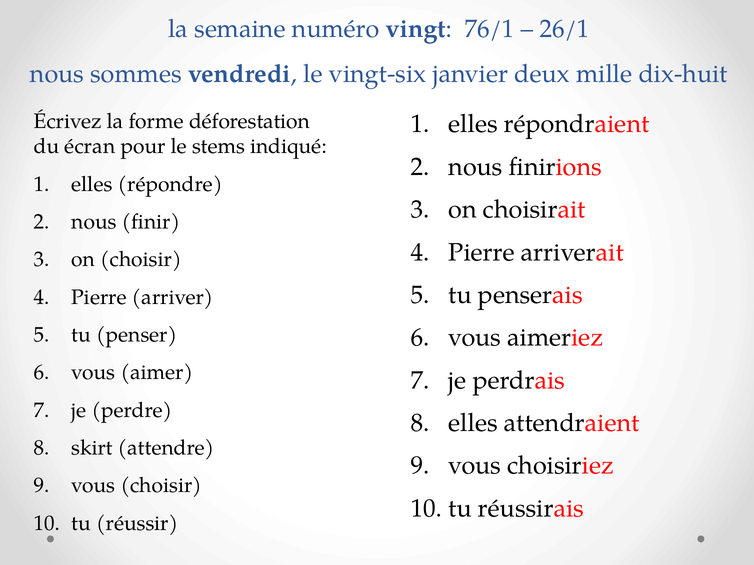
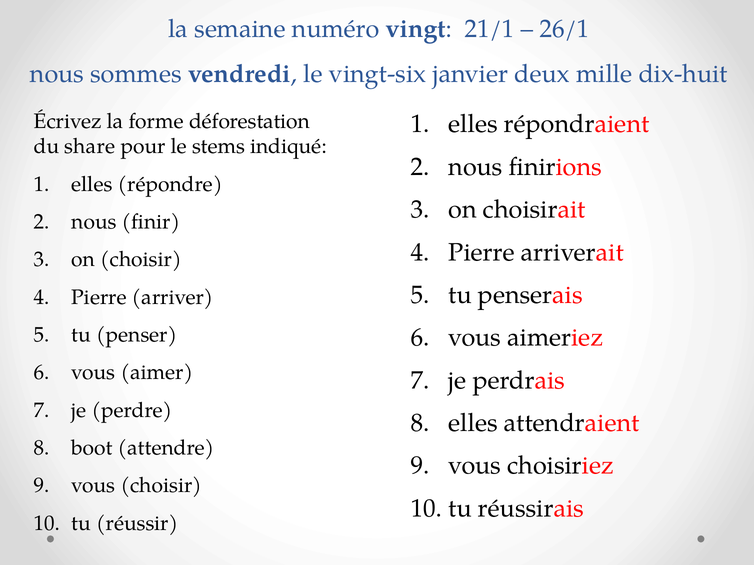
76/1: 76/1 -> 21/1 (490, 29)
écran: écran -> share (90, 147)
skirt: skirt -> boot (92, 448)
